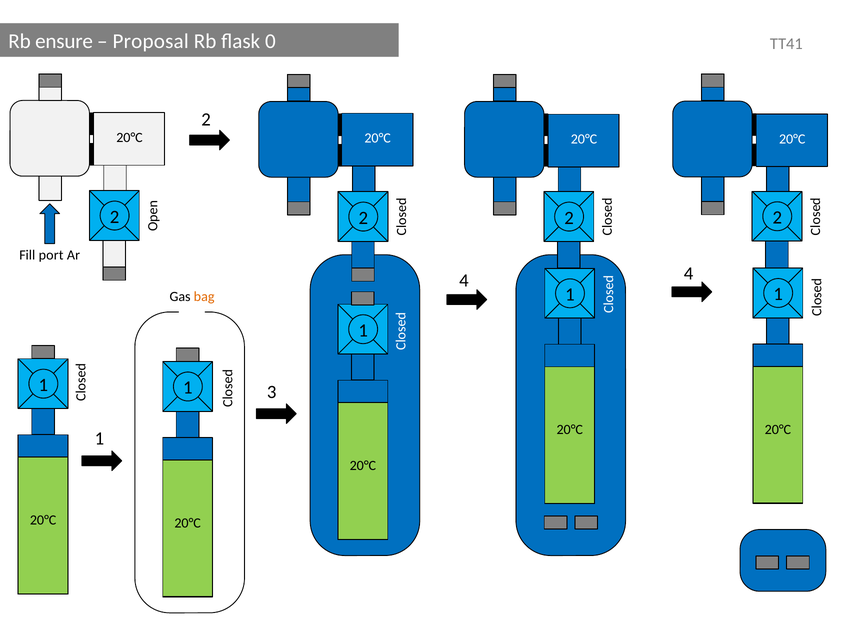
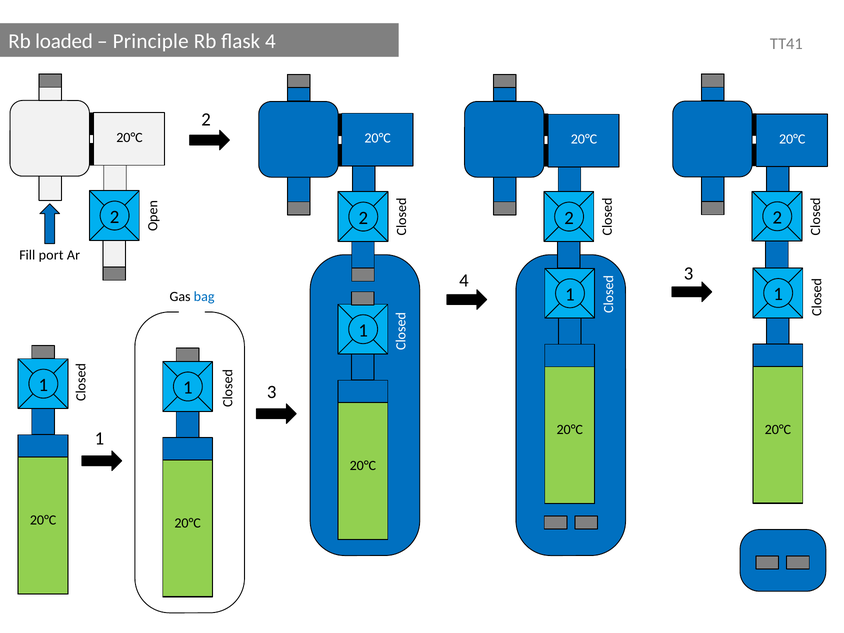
ensure: ensure -> loaded (64, 41)
Proposal: Proposal -> Principle (151, 41)
flask 0: 0 -> 4 (270, 41)
4 4: 4 -> 3 (689, 274)
bag colour: orange -> blue (204, 297)
